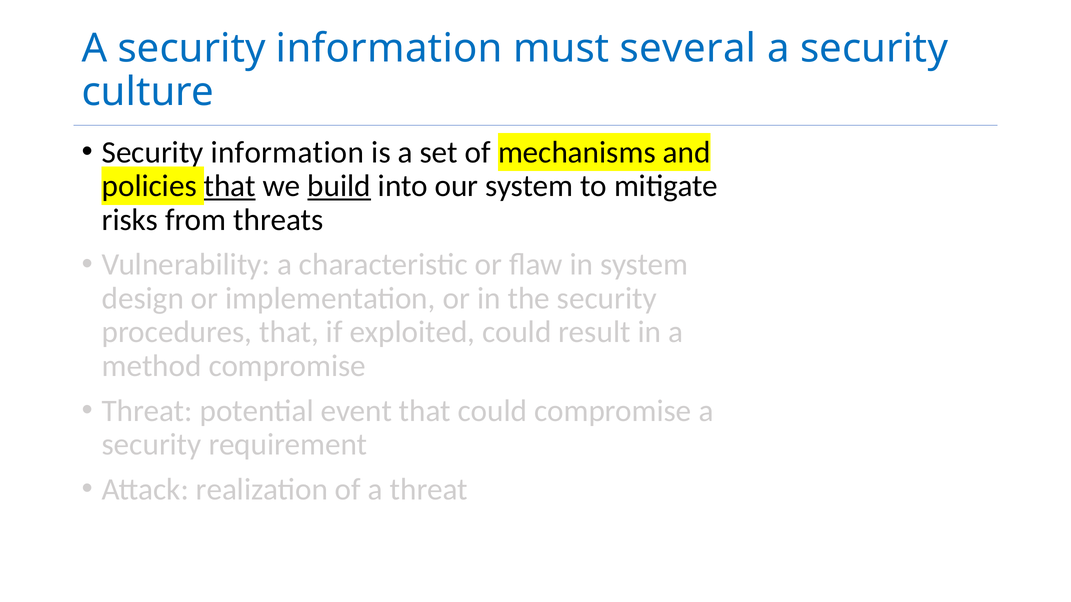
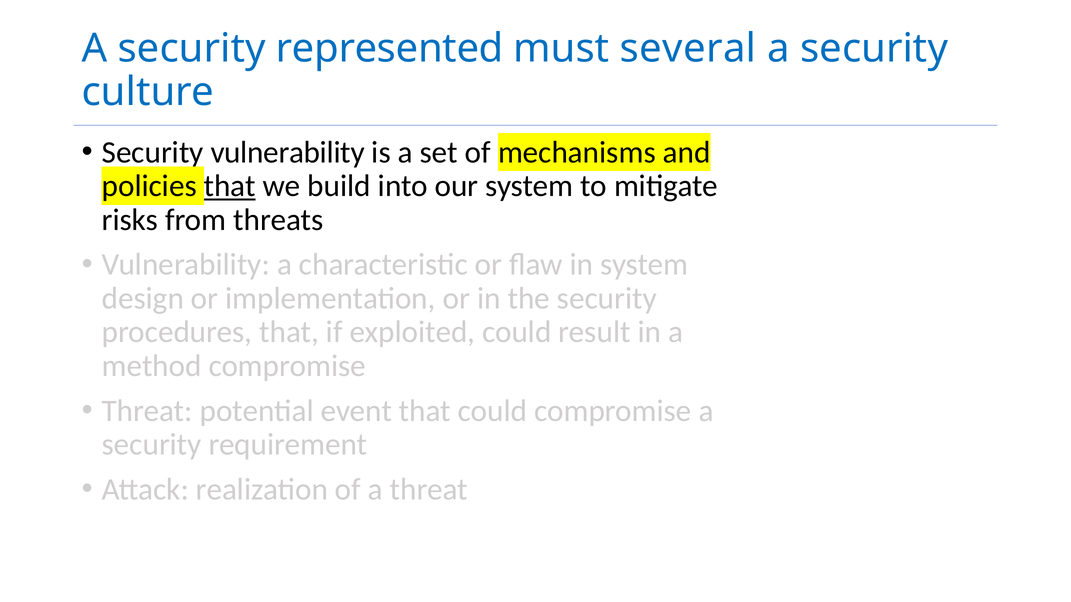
A security information: information -> represented (390, 49)
information: information -> vulnerability (288, 152)
build underline: present -> none (339, 186)
